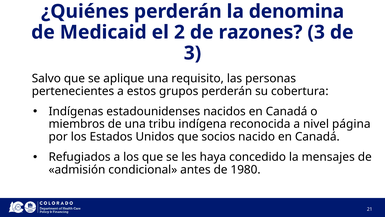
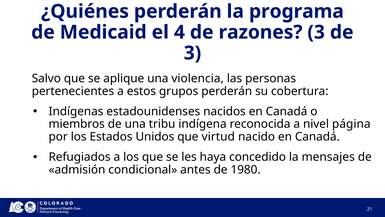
denomina: denomina -> programa (296, 11)
2: 2 -> 4 (179, 32)
requisito: requisito -> violencia (198, 78)
socios: socios -> virtud (218, 137)
